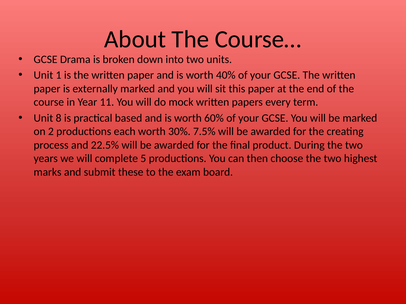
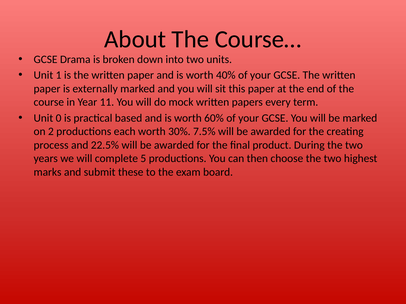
8: 8 -> 0 (59, 118)
